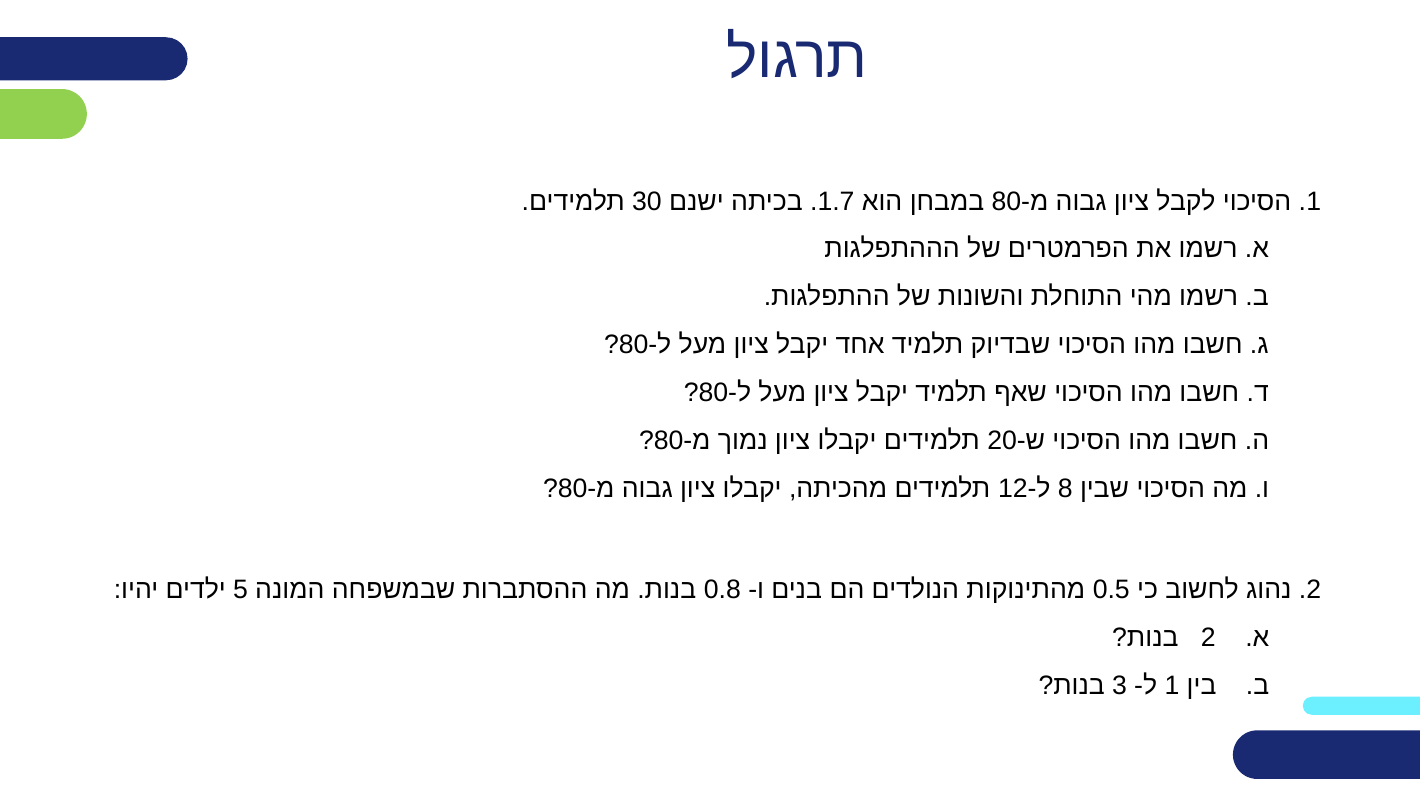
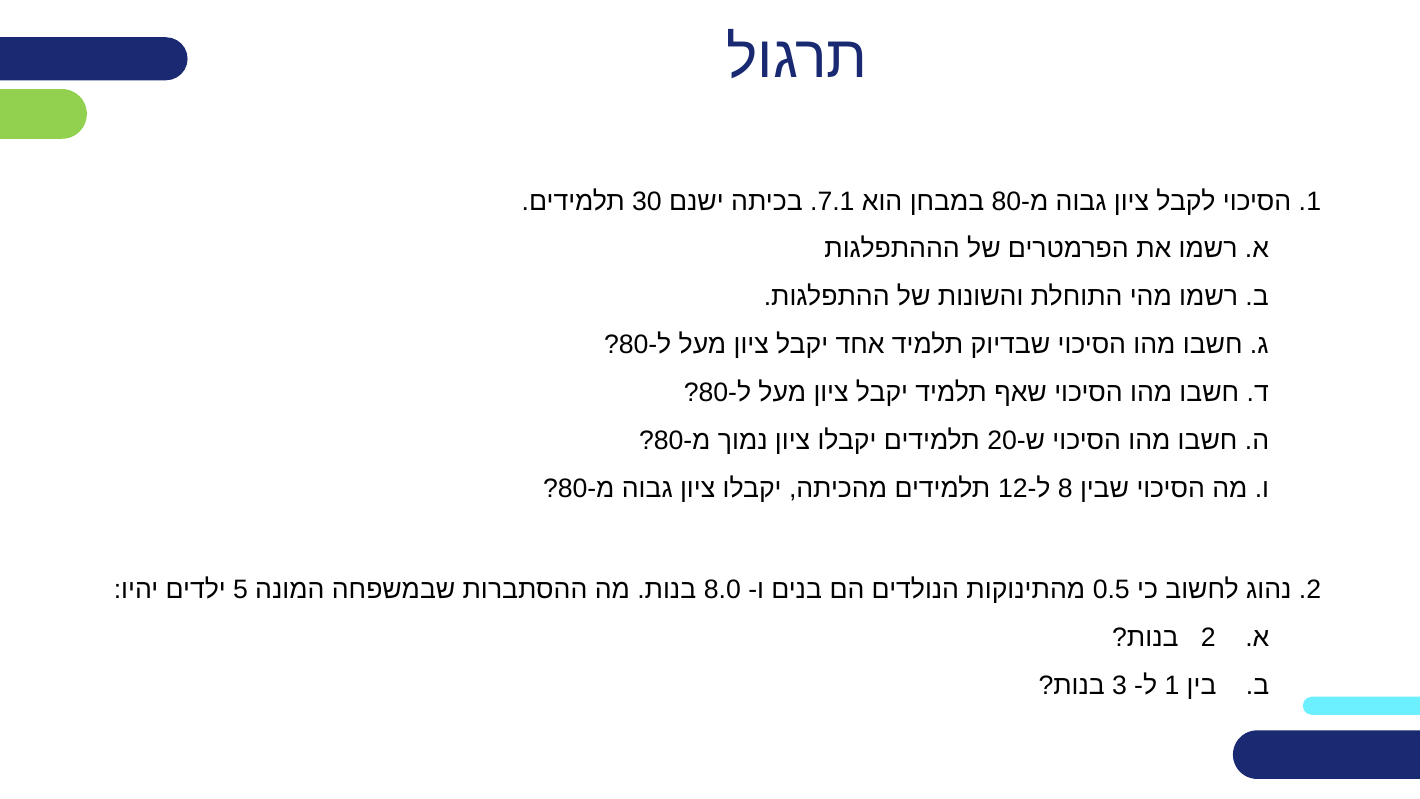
1.7: 1.7 -> 7.1 (836, 201)
0.8: 0.8 -> 8.0 (722, 590)
